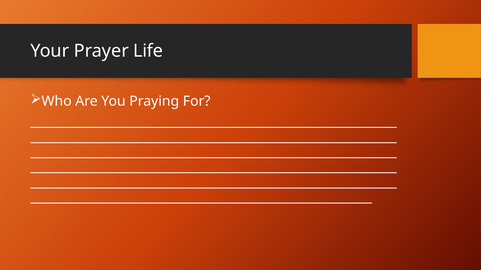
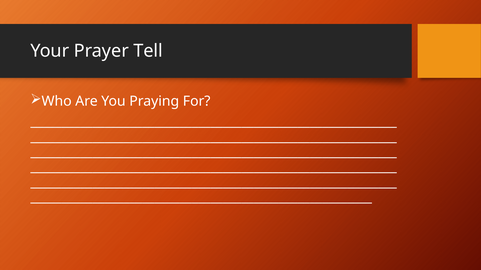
Life: Life -> Tell (148, 51)
